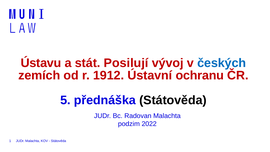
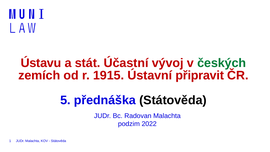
Posilují: Posilují -> Účastní (126, 63)
českých colour: blue -> green (222, 63)
1912: 1912 -> 1915 (109, 75)
ochranu: ochranu -> připravit (200, 75)
